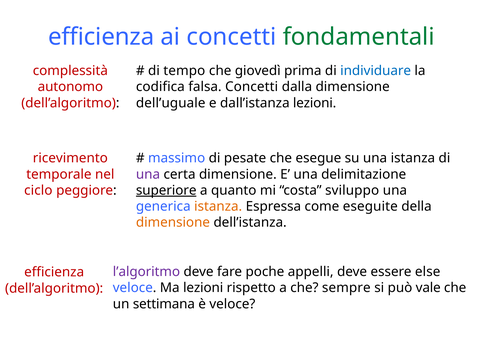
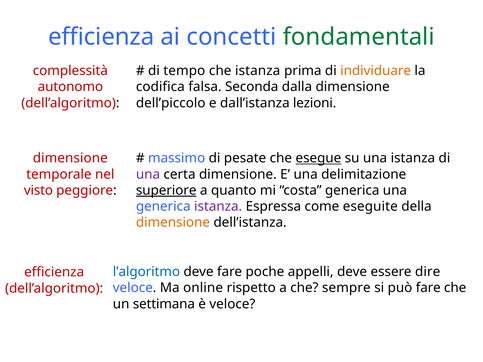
che giovedì: giovedì -> istanza (258, 71)
individuare colour: blue -> orange (376, 71)
falsa Concetti: Concetti -> Seconda (252, 87)
dell’uguale: dell’uguale -> dell’piccolo (171, 103)
ricevimento: ricevimento -> dimensione (70, 158)
esegue underline: none -> present (318, 158)
ciclo: ciclo -> visto (38, 190)
costa sviluppo: sviluppo -> generica (352, 190)
istanza colour: orange -> purple (218, 207)
l’algoritmo colour: purple -> blue (146, 272)
else: else -> dire (428, 272)
Ma lezioni: lezioni -> online (203, 288)
può vale: vale -> fare (428, 288)
